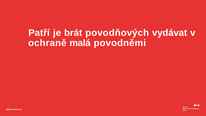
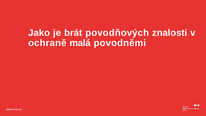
Patří: Patří -> Jako (39, 33)
vydávat: vydávat -> znalosti (170, 33)
